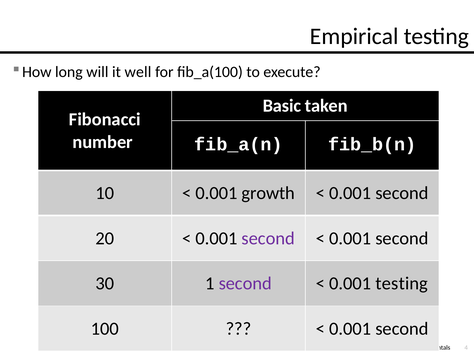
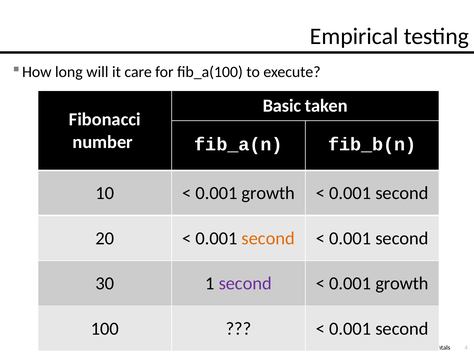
well: well -> care (138, 72)
second colour: purple -> orange (268, 239)
testing: testing -> growth (402, 284)
